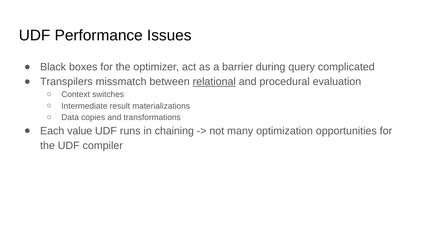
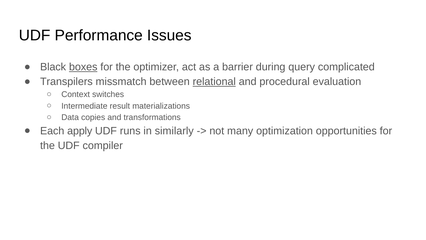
boxes underline: none -> present (83, 67)
value: value -> apply (80, 131)
chaining: chaining -> similarly (174, 131)
